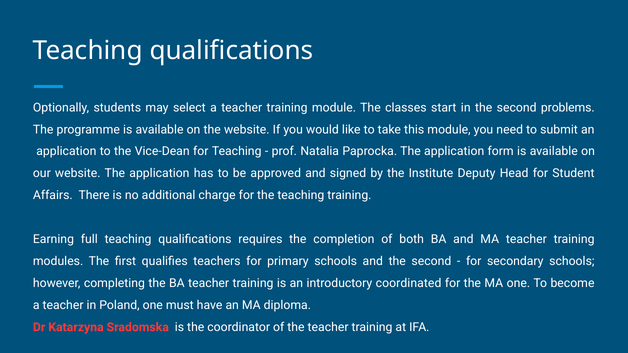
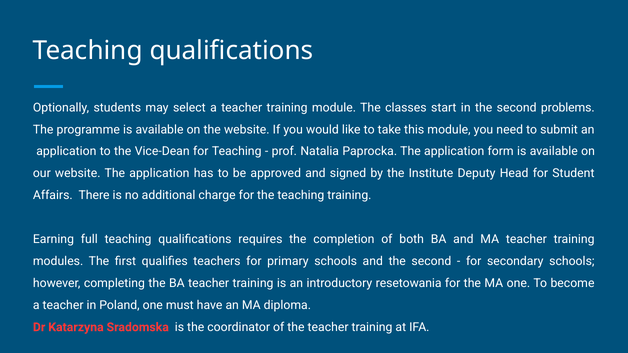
coordinated: coordinated -> resetowania (409, 283)
